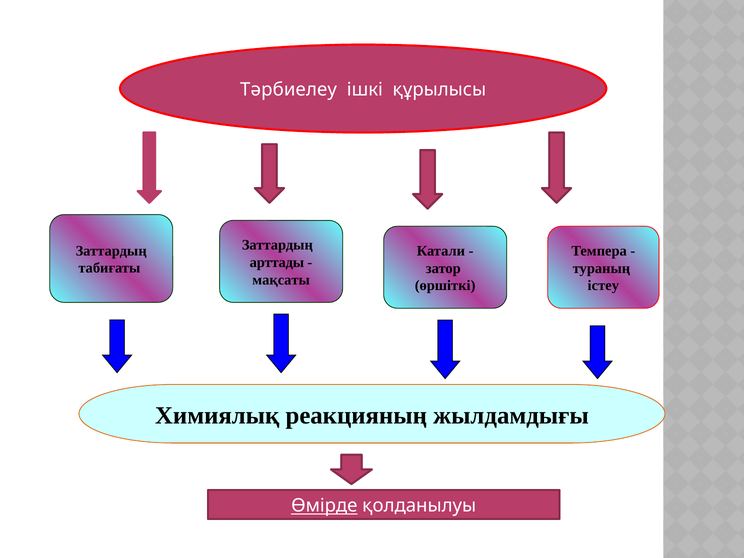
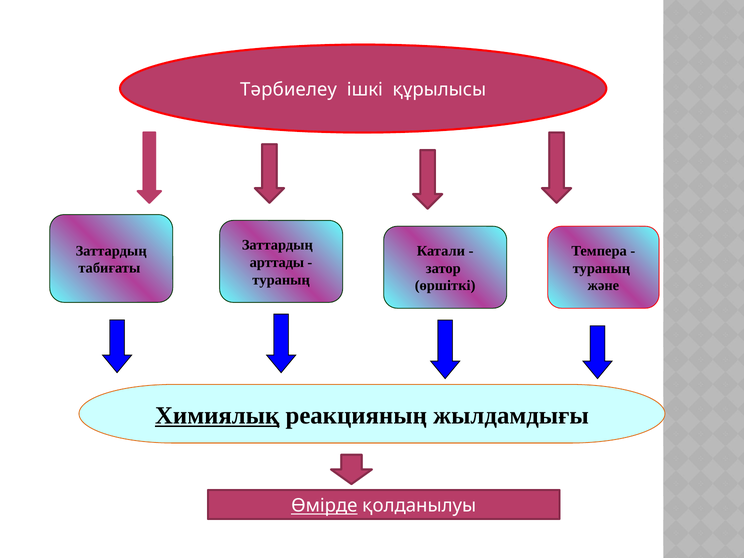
мақсаты: мақсаты -> тураның (281, 280)
істеу: істеу -> және (603, 286)
Химиялық underline: none -> present (217, 415)
